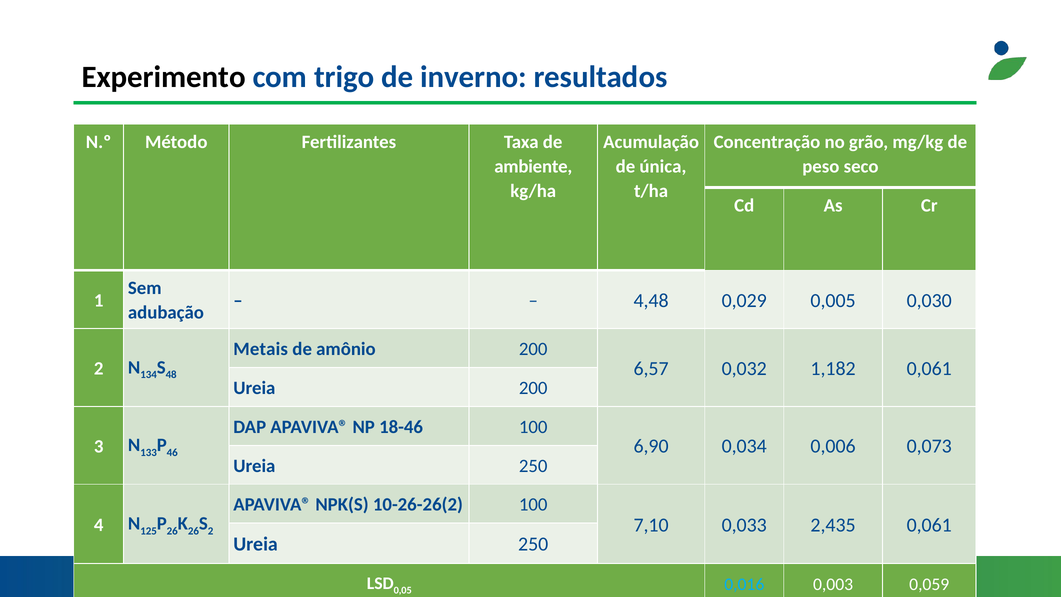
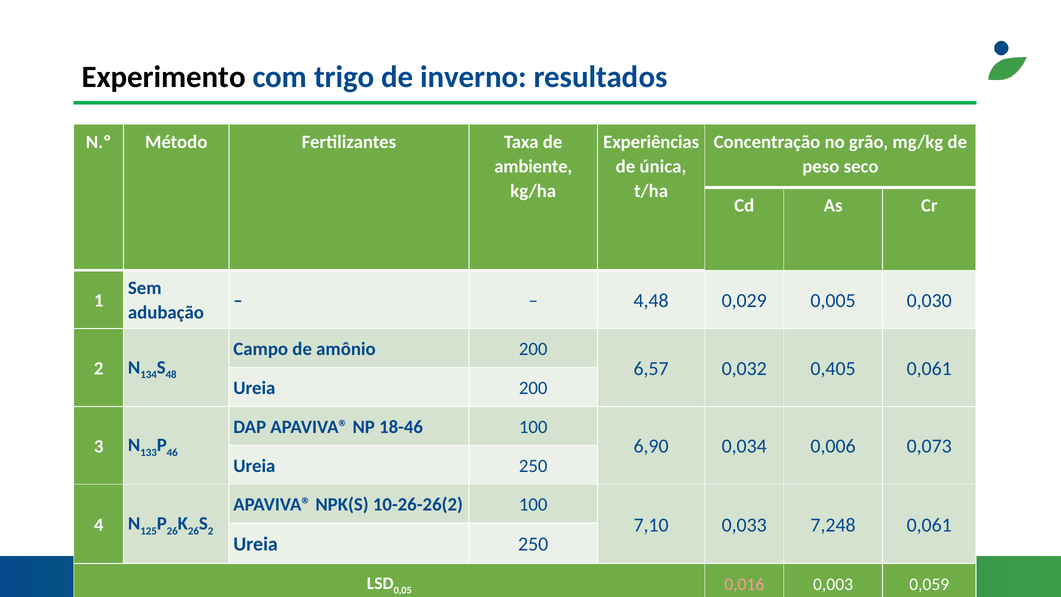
Acumulação: Acumulação -> Experiências (651, 142)
Metais: Metais -> Campo (261, 349)
1,182: 1,182 -> 0,405 (833, 369)
2,435: 2,435 -> 7,248 (833, 525)
0,016 colour: light blue -> pink (744, 584)
